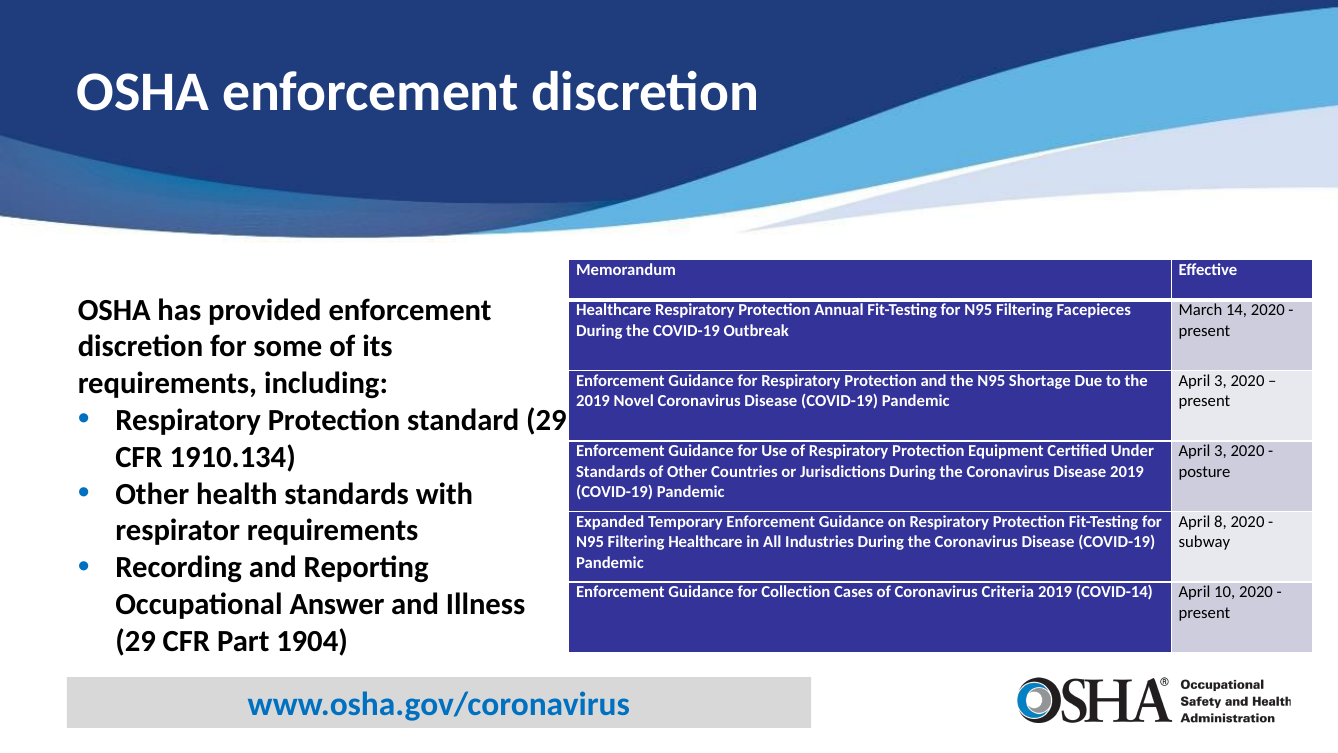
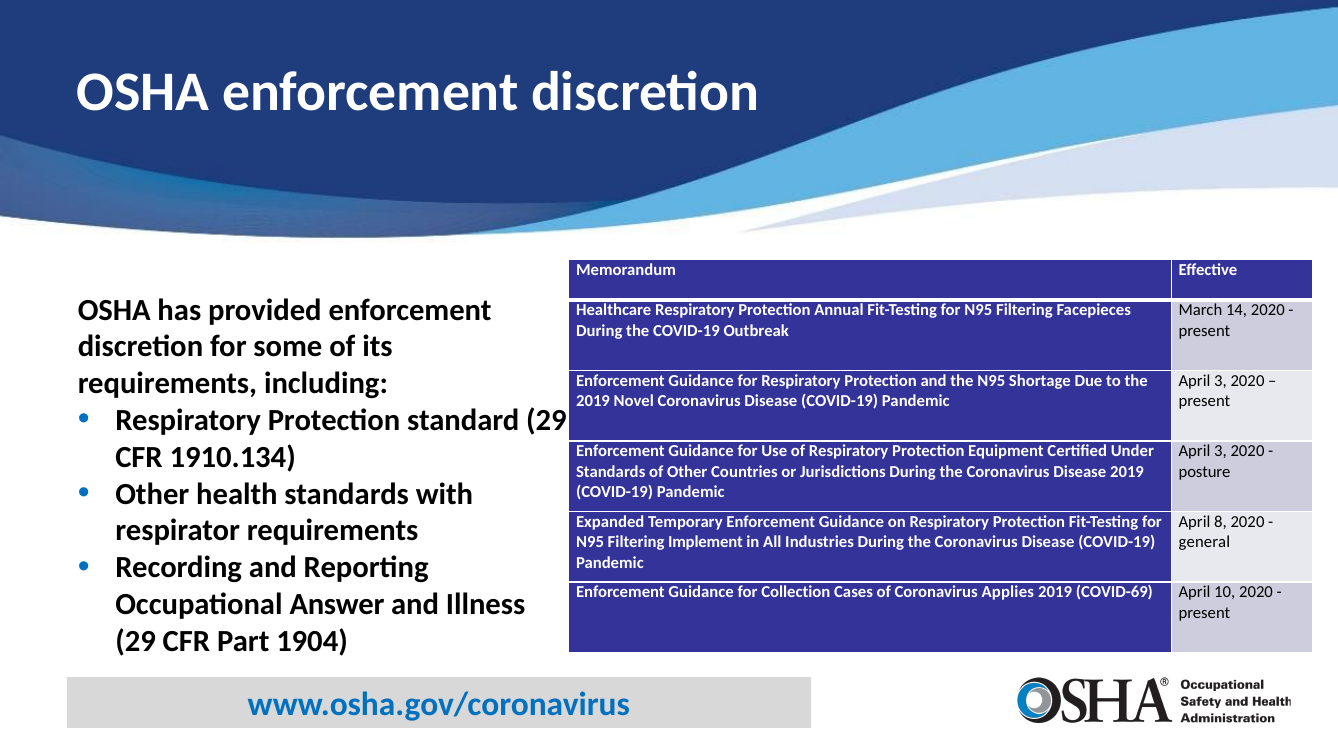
Filtering Healthcare: Healthcare -> Implement (705, 542)
subway: subway -> general (1204, 542)
Criteria: Criteria -> Applies (1008, 592)
COVID-14: COVID-14 -> COVID-69 (1114, 592)
